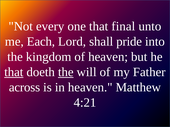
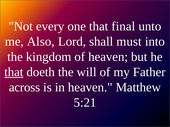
Each: Each -> Also (41, 42)
pride: pride -> must (129, 42)
the underline: present -> none (66, 72)
4:21: 4:21 -> 5:21 (85, 103)
